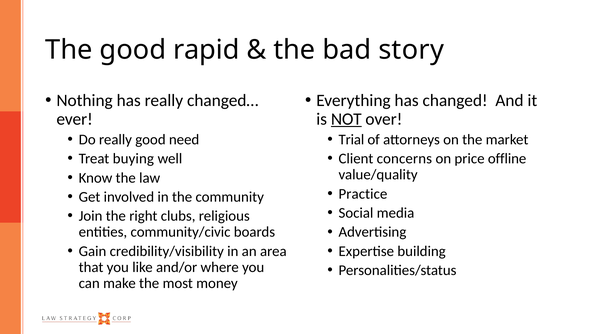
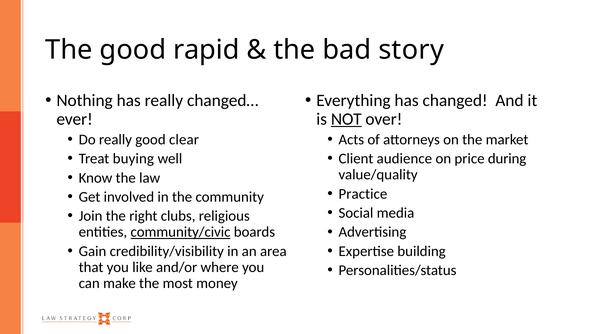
need: need -> clear (184, 140)
Trial: Trial -> Acts (351, 140)
concerns: concerns -> audience (404, 159)
offline: offline -> during (507, 159)
community/civic underline: none -> present (180, 232)
